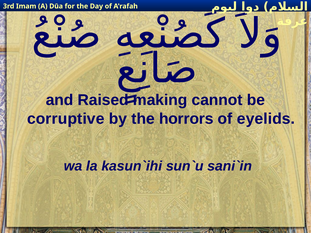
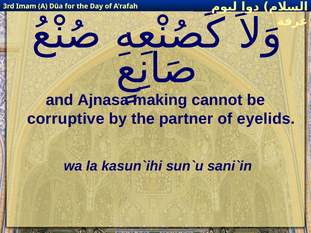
Raised: Raised -> Ajnasa (103, 100)
horrors: horrors -> partner (186, 119)
